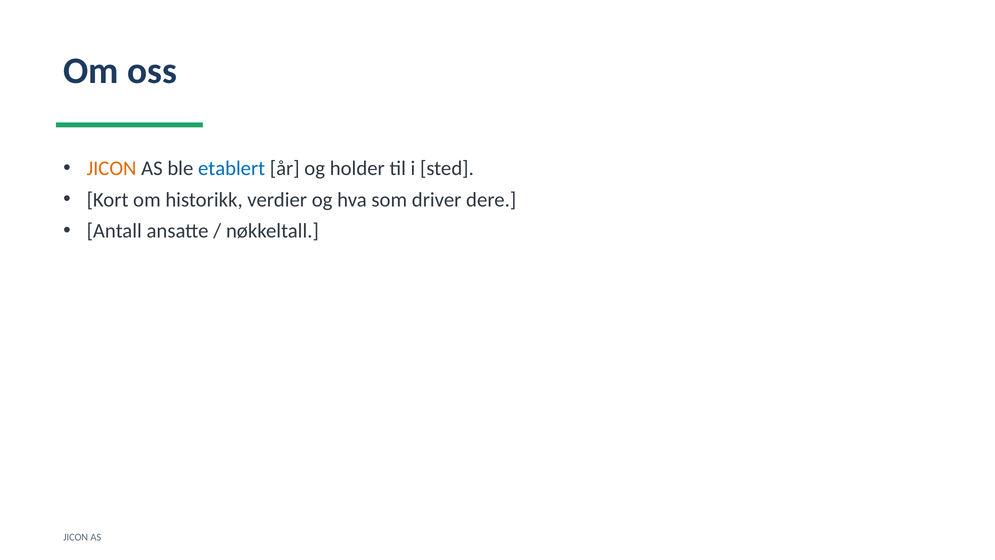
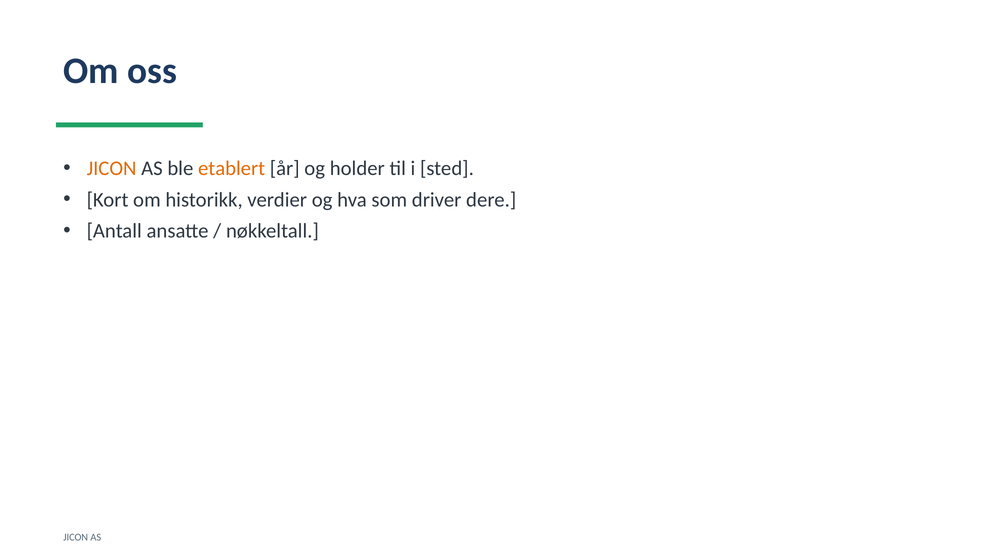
etablert colour: blue -> orange (232, 169)
